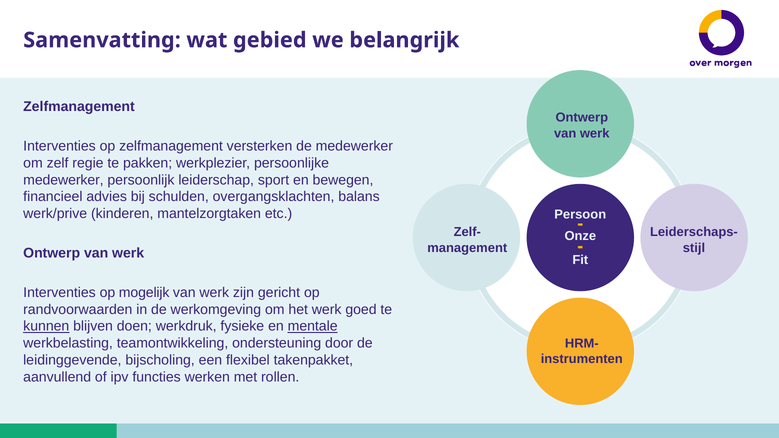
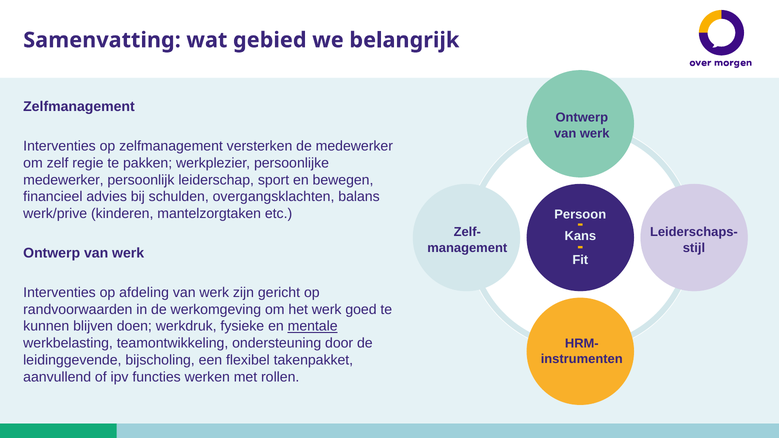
Onze: Onze -> Kans (580, 236)
mogelijk: mogelijk -> afdeling (144, 293)
kunnen underline: present -> none (46, 326)
